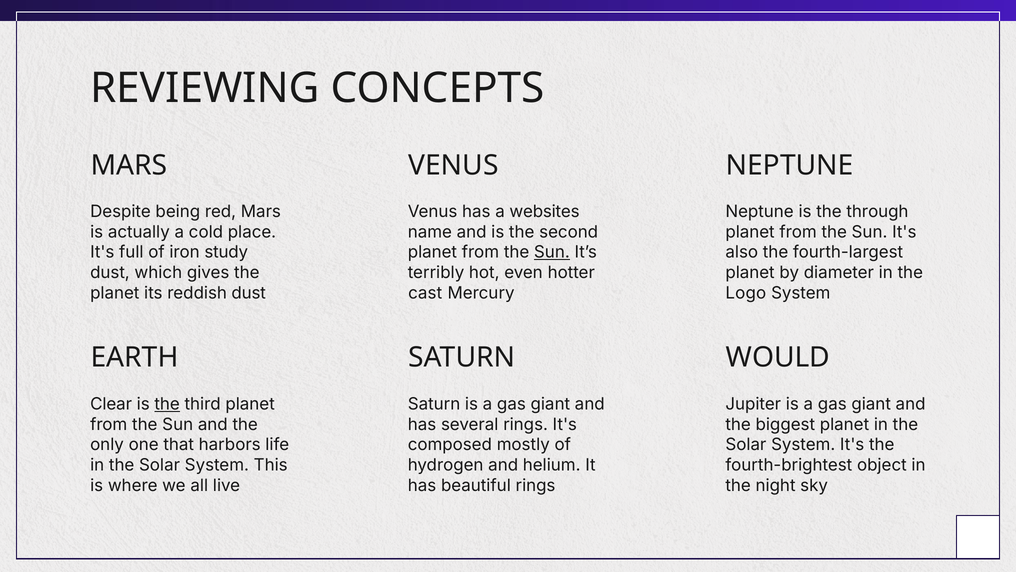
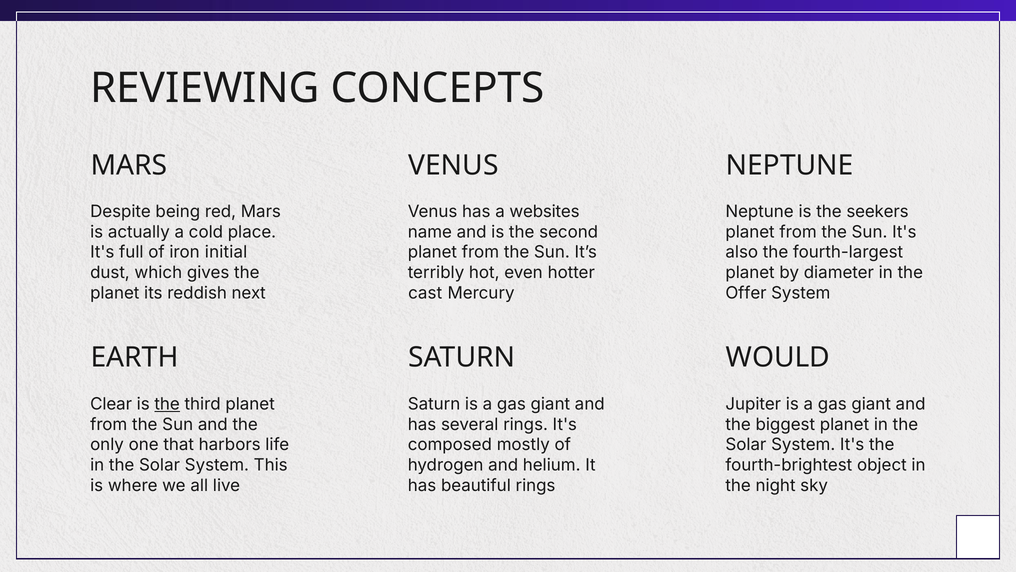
through: through -> seekers (877, 211)
study: study -> initial (226, 252)
Sun underline: present -> none (552, 252)
reddish dust: dust -> next (249, 293)
Logo: Logo -> Offer (746, 293)
